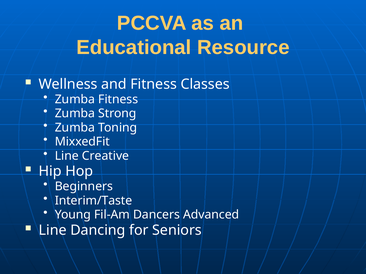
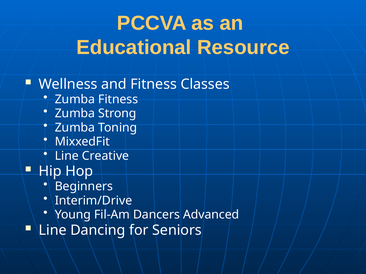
Interim/Taste: Interim/Taste -> Interim/Drive (93, 201)
